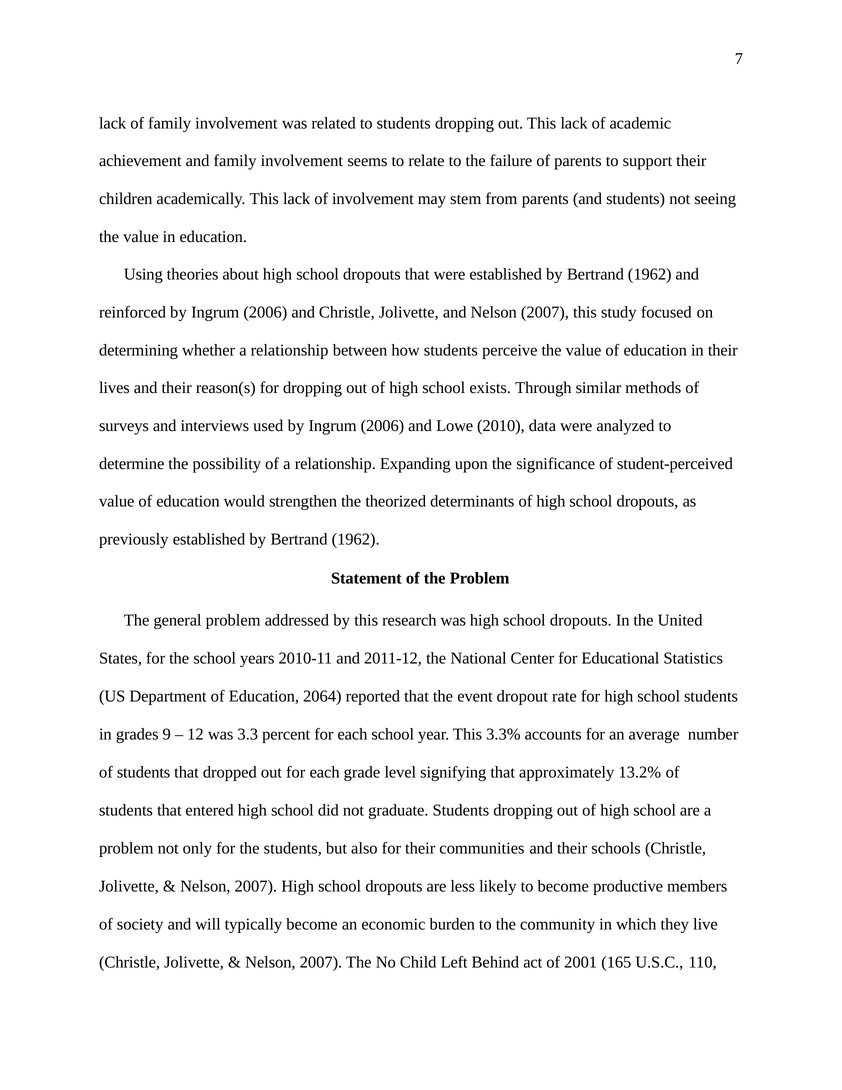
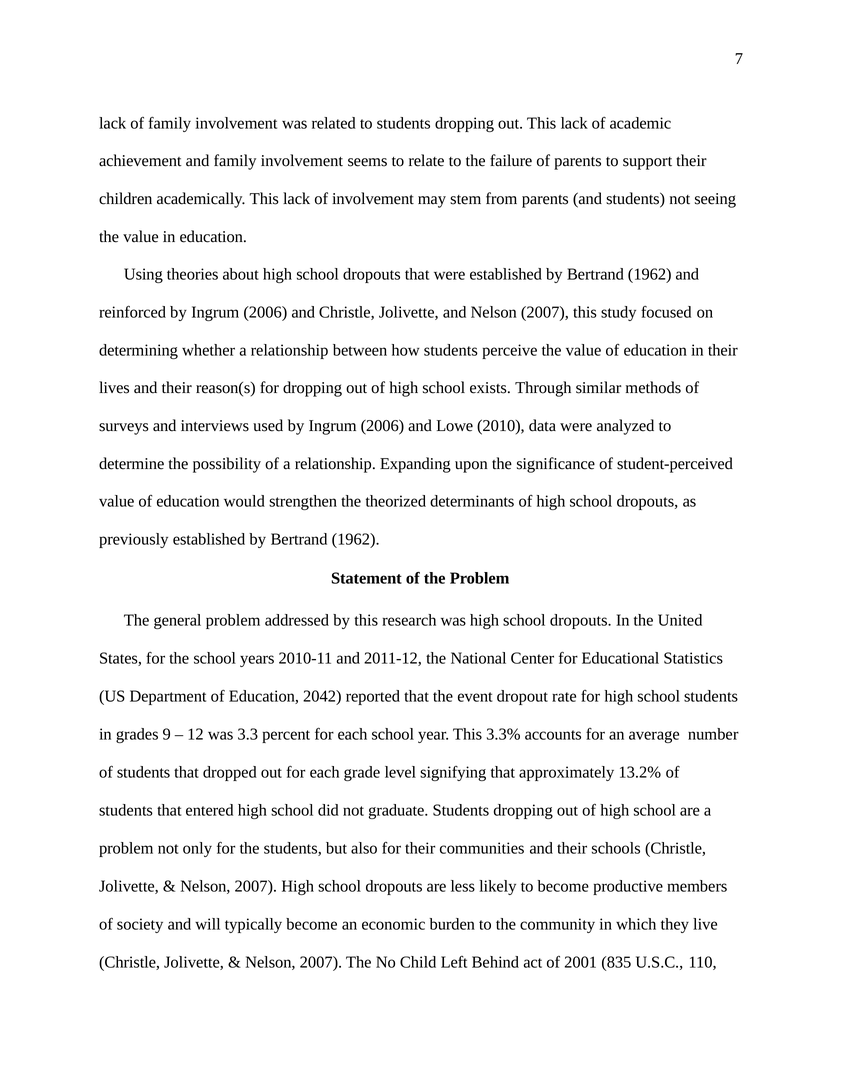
2064: 2064 -> 2042 (322, 696)
165: 165 -> 835 (616, 962)
